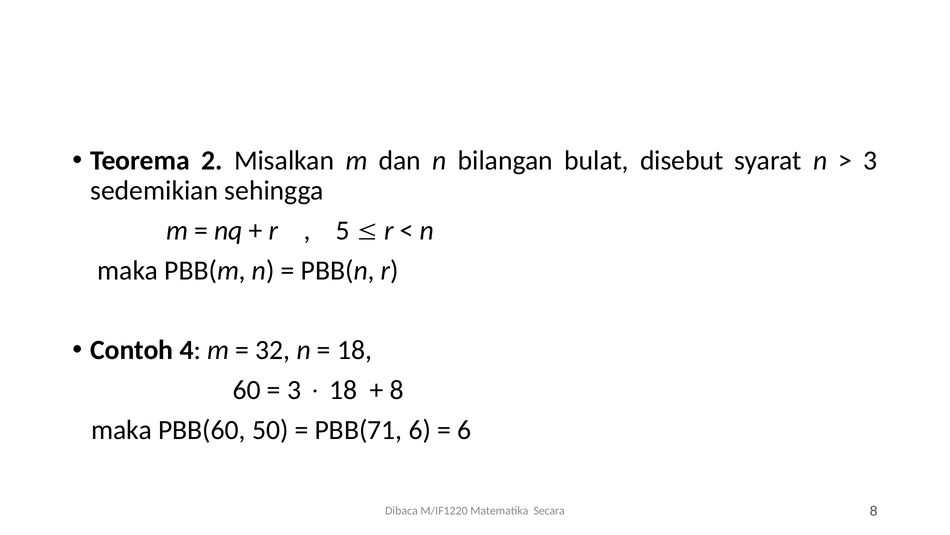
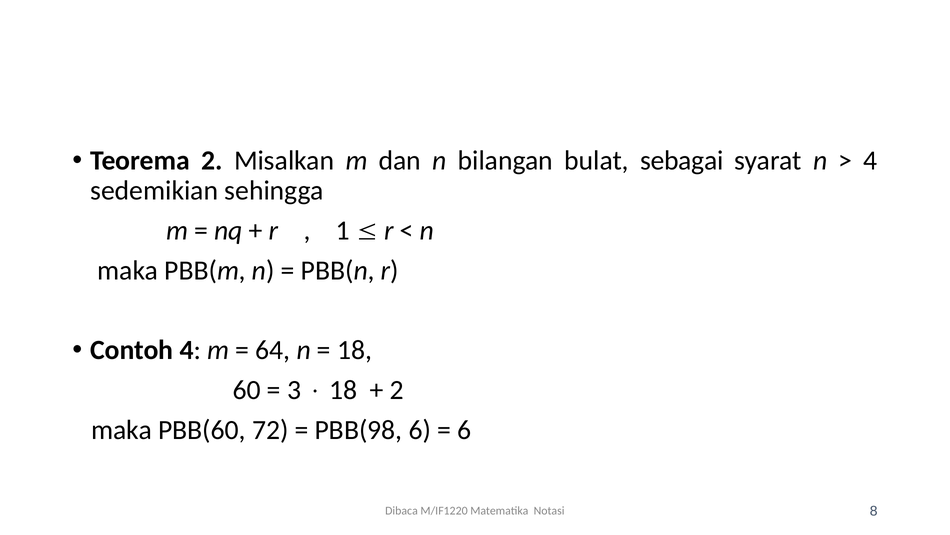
disebut: disebut -> sebagai (682, 161)
3: 3 -> 4 (871, 161)
5: 5 -> 1 (343, 230)
32: 32 -> 64 (273, 350)
8: 8 -> 2 (397, 390)
50: 50 -> 72 (270, 430)
PBB(71: PBB(71 -> PBB(98 (359, 430)
Secara: Secara -> Notasi (549, 510)
